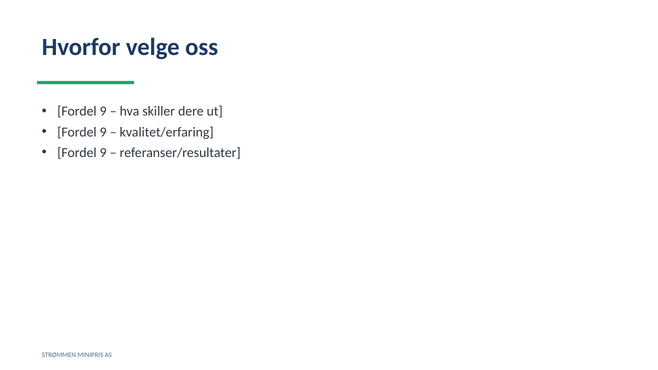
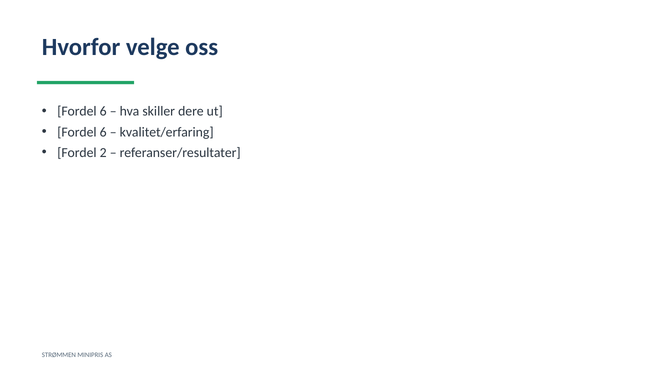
9: 9 -> 6 (103, 111)
9: 9 -> 6 (103, 132)
9: 9 -> 2 (103, 153)
